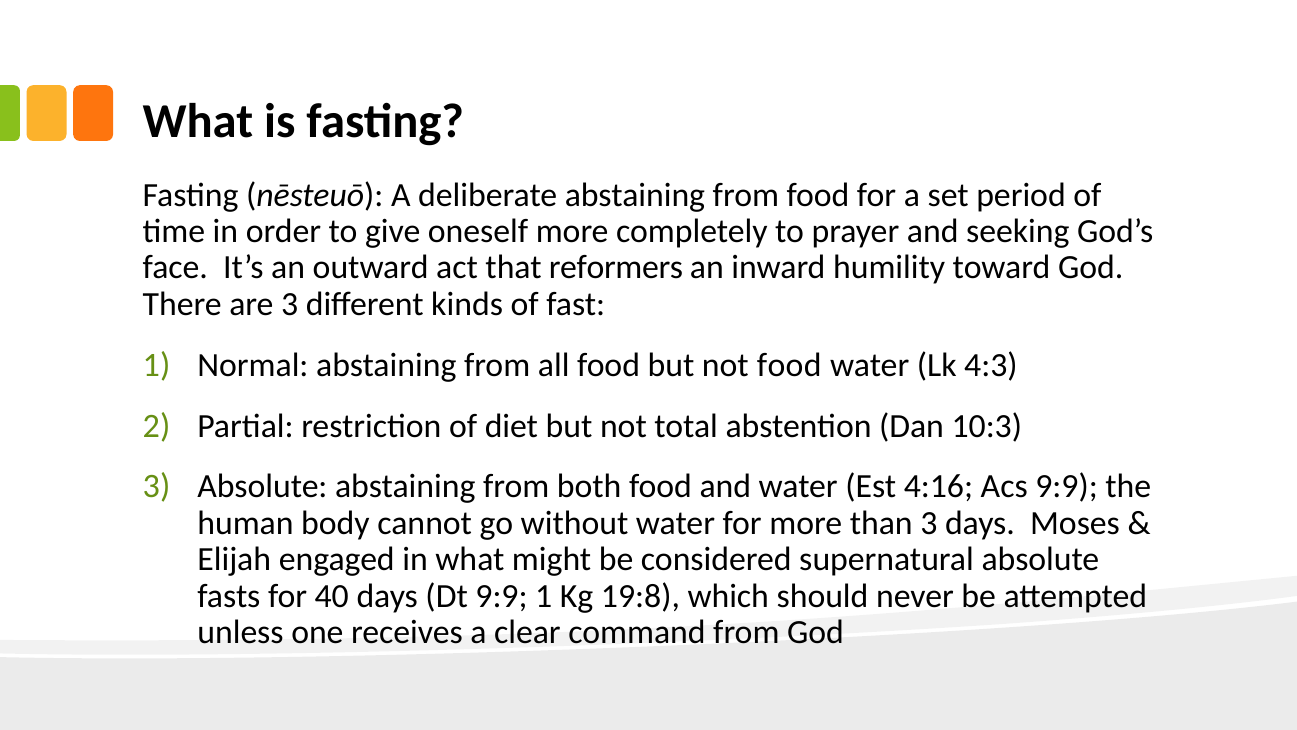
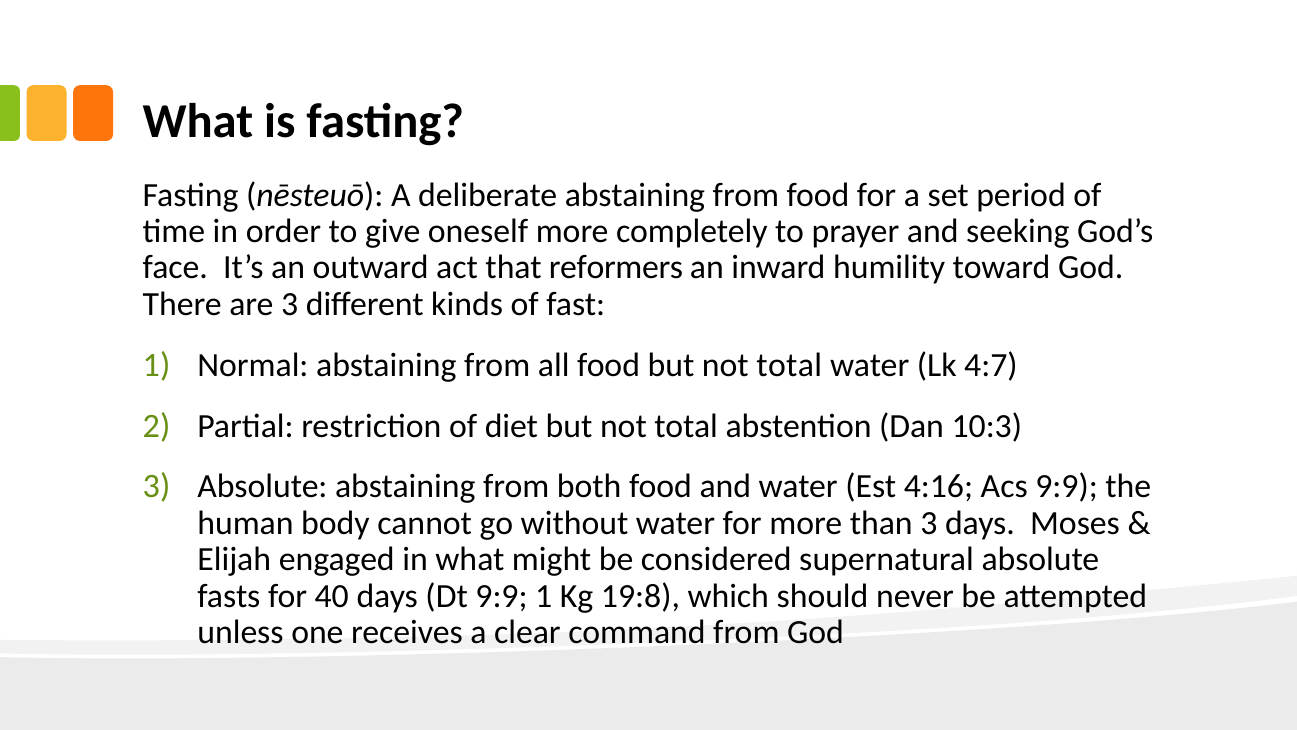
food but not food: food -> total (789, 365)
4:3: 4:3 -> 4:7 (991, 365)
